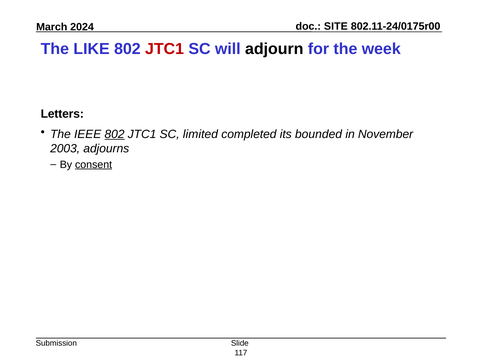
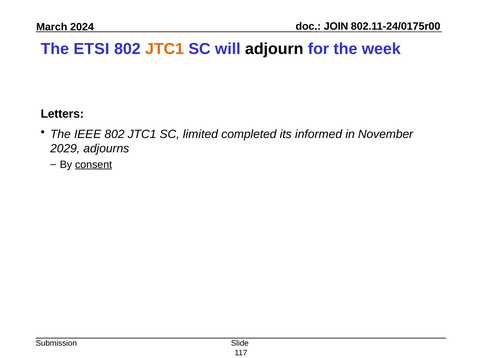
SITE: SITE -> JOIN (336, 26)
LIKE: LIKE -> ETSI (91, 49)
JTC1 colour: red -> orange (165, 49)
802 underline: present -> none (115, 134)
bounded: bounded -> informed (319, 134)
2003: 2003 -> 2029 (65, 149)
